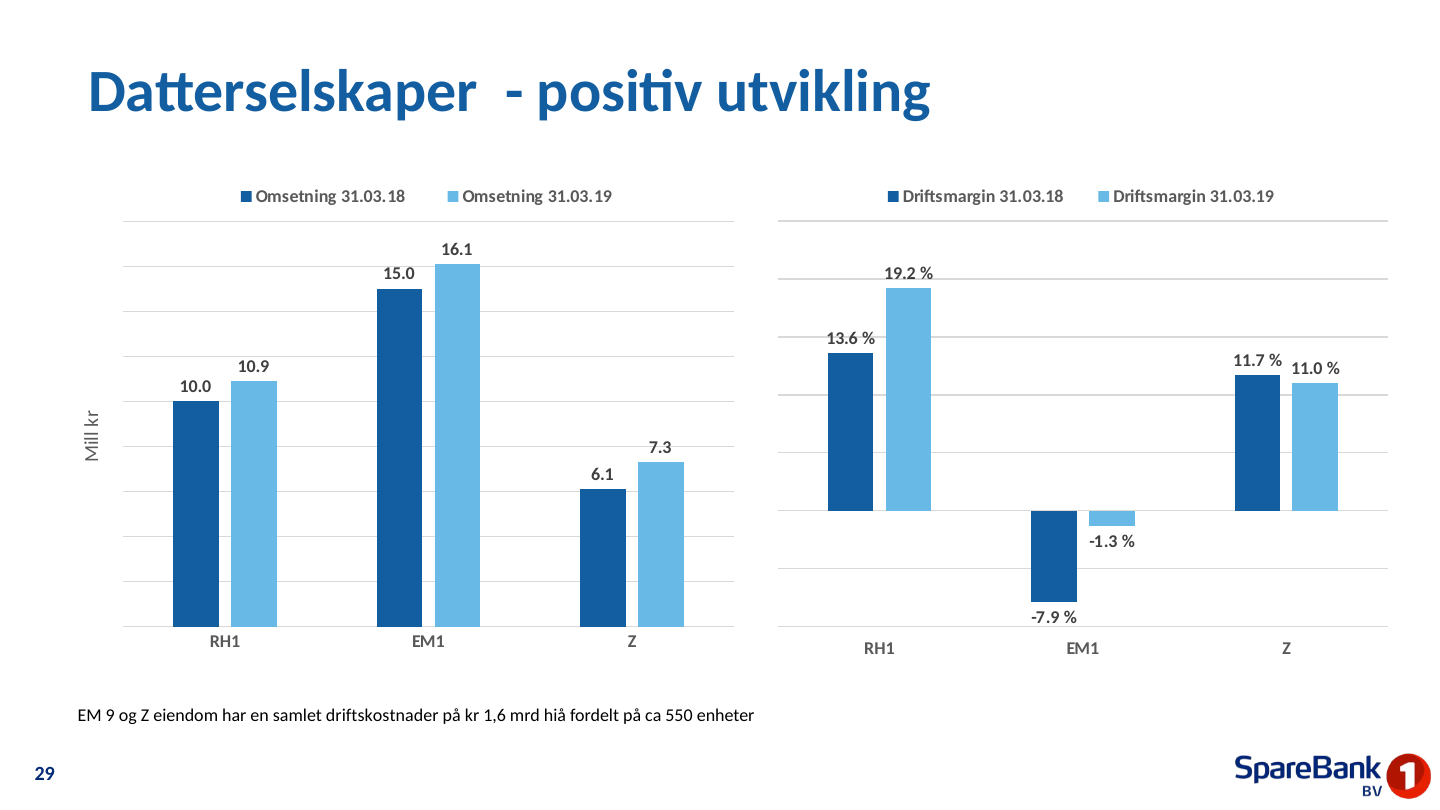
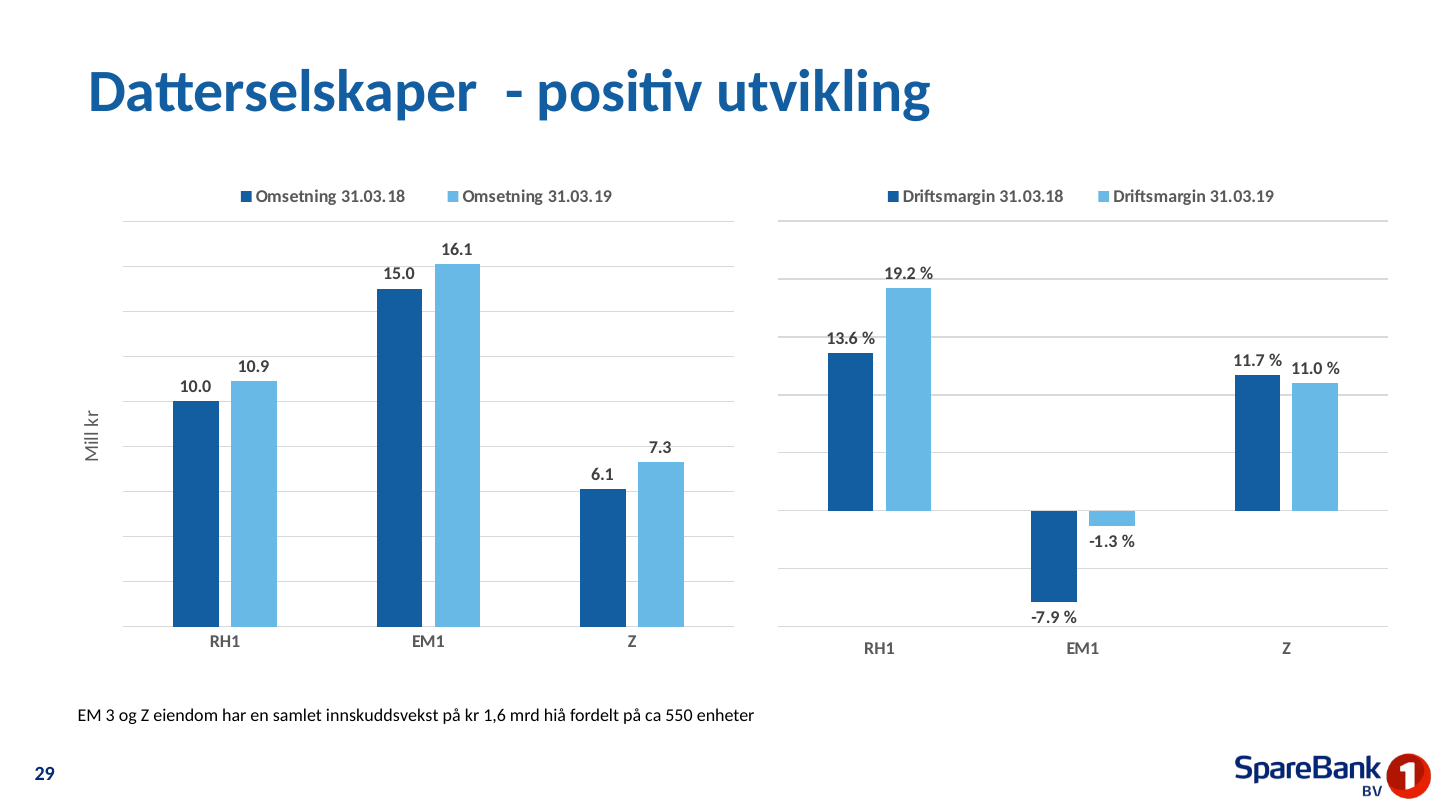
9: 9 -> 3 (110, 715)
driftskostnader: driftskostnader -> innskuddsvekst (382, 715)
